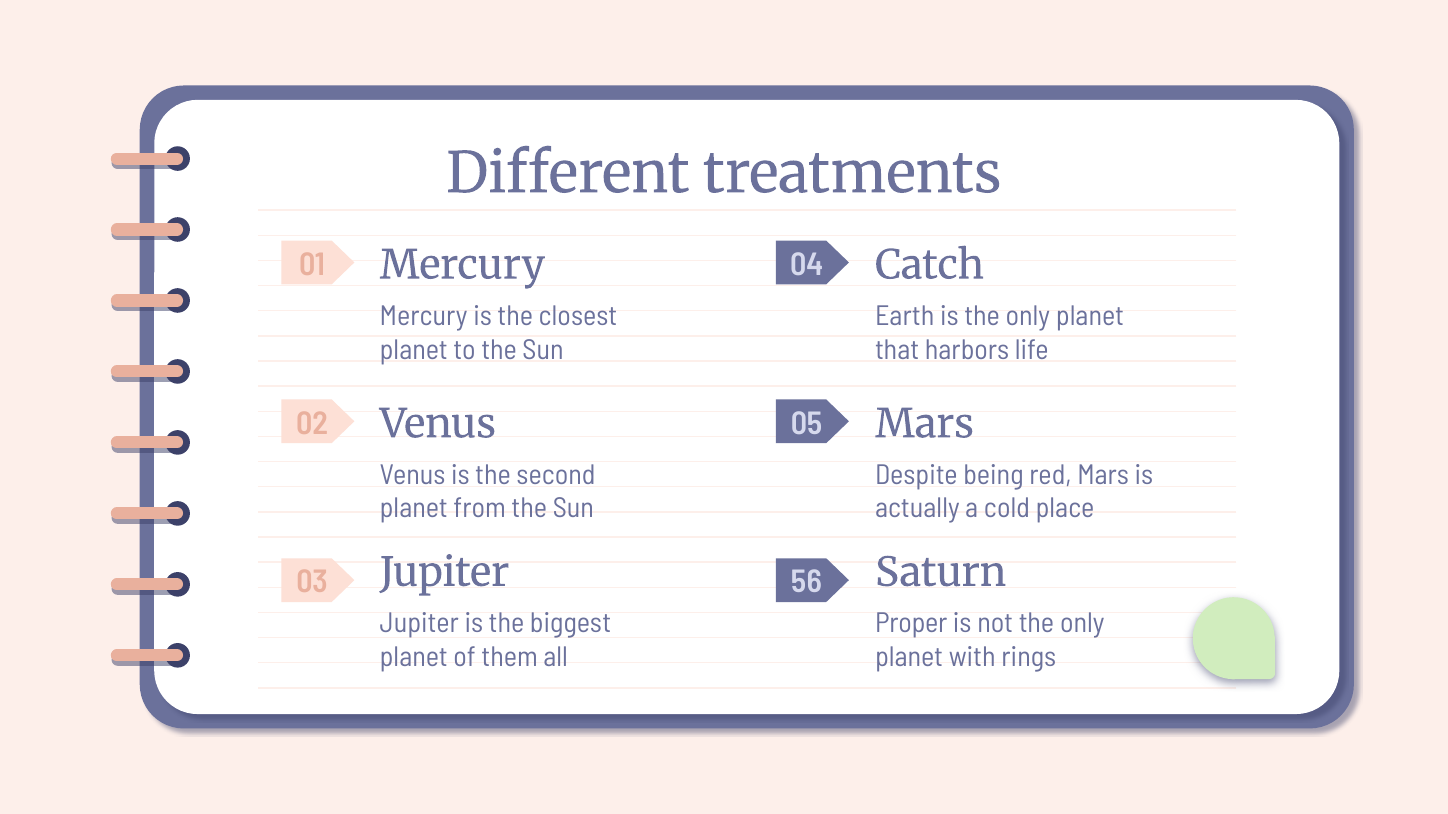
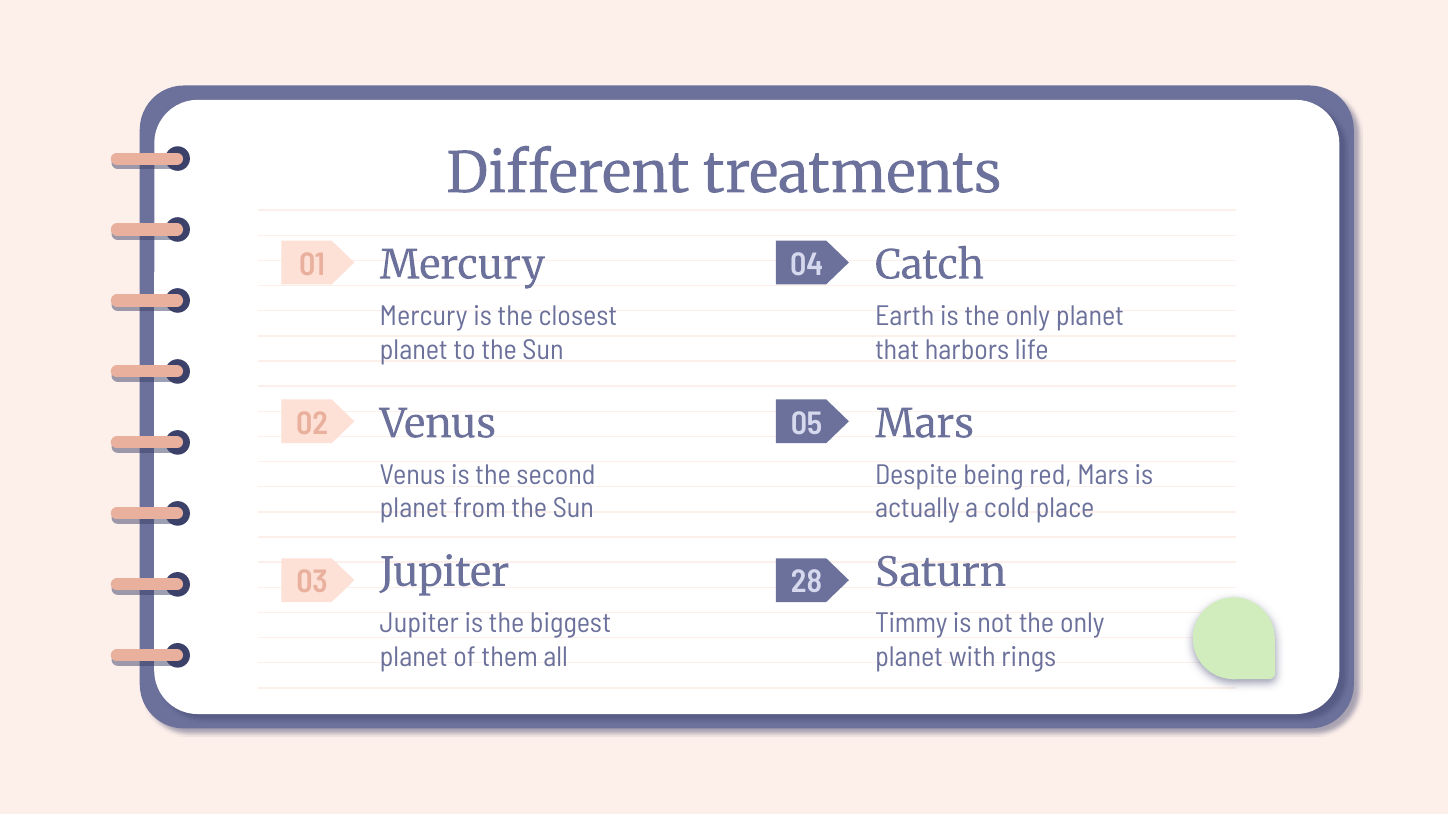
56: 56 -> 28 (807, 583)
Proper: Proper -> Timmy (911, 624)
